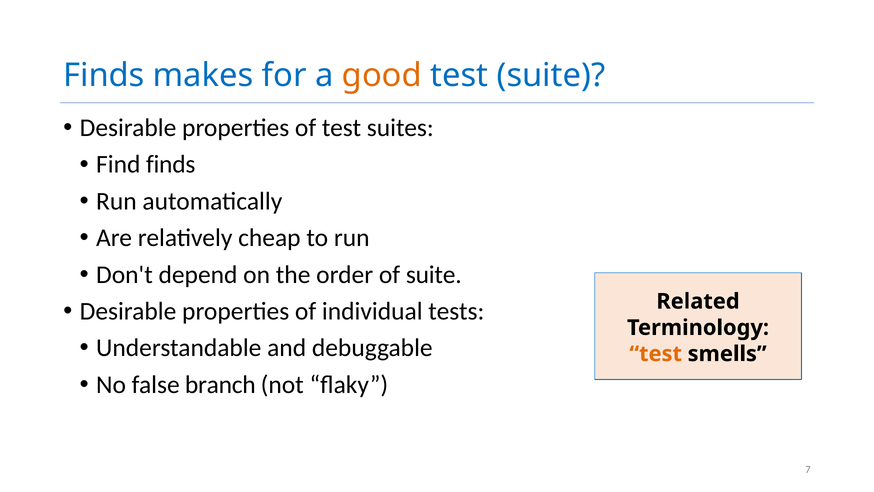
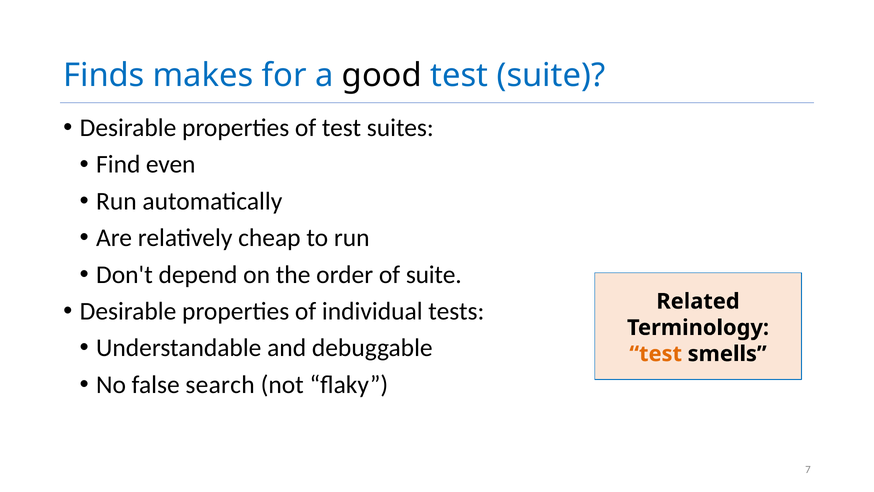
good colour: orange -> black (382, 75)
Find finds: finds -> even (171, 164)
branch: branch -> search (220, 384)
